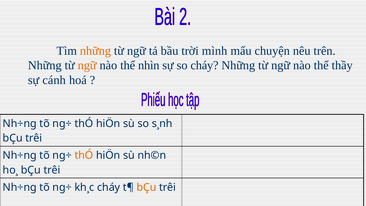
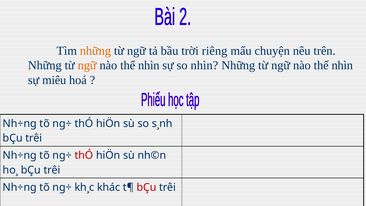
mình: mình -> riêng (215, 51)
so cháy: cháy -> nhìn (204, 65)
thầy: thầy -> nhìn (342, 65)
cánh: cánh -> miêu (54, 80)
thÓ colour: orange -> red (84, 155)
kh¸c cháy: cháy -> khác (109, 187)
bÇu colour: orange -> red (146, 187)
